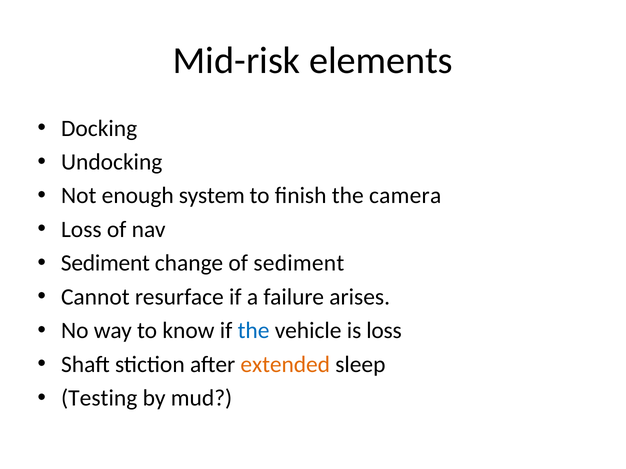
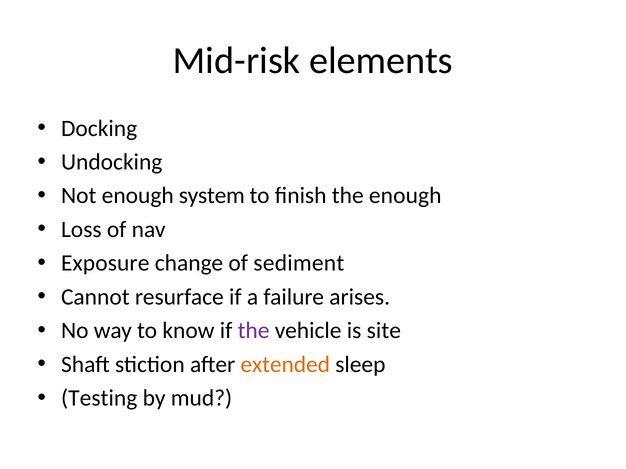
the camera: camera -> enough (405, 196)
Sediment: Sediment -> Exposure (105, 263)
the colour: blue -> purple (254, 331)
is loss: loss -> site (384, 331)
